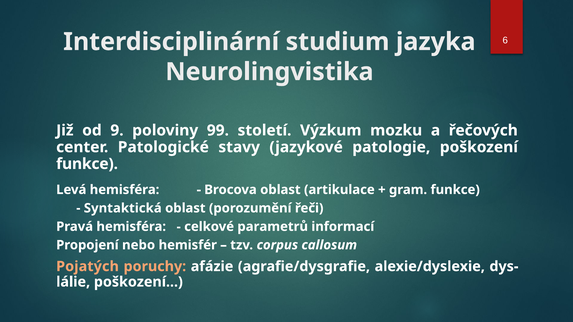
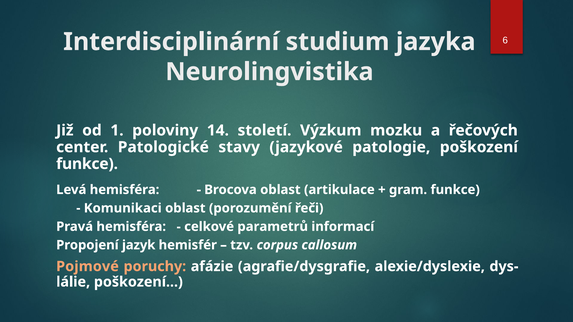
9: 9 -> 1 (117, 131)
99: 99 -> 14 (218, 131)
Syntaktická: Syntaktická -> Komunikaci (123, 208)
nebo: nebo -> jazyk (139, 245)
Pojatých: Pojatých -> Pojmové (88, 267)
